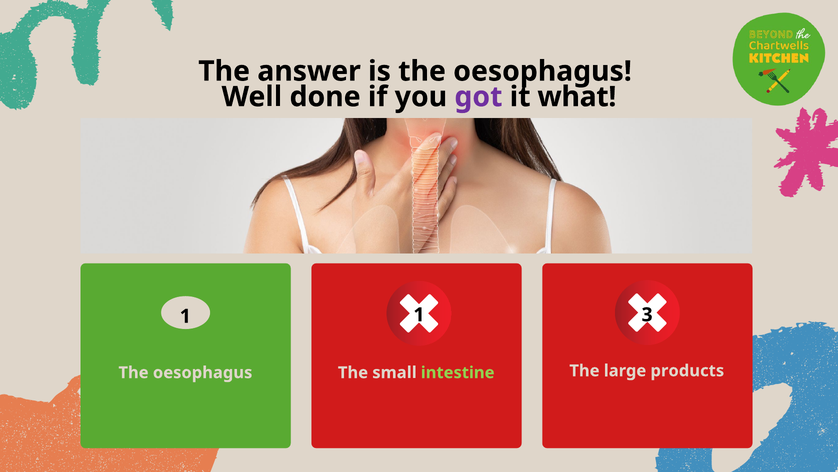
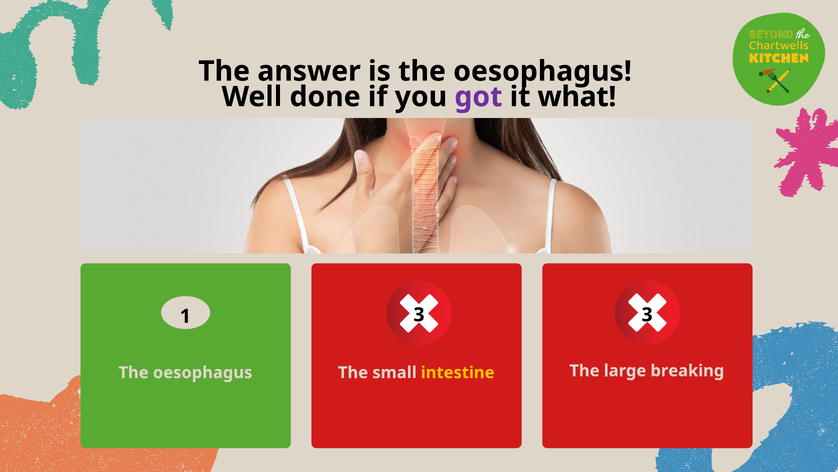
1 1: 1 -> 3 (419, 314)
intestine colour: light green -> yellow (458, 372)
products: products -> breaking (687, 370)
